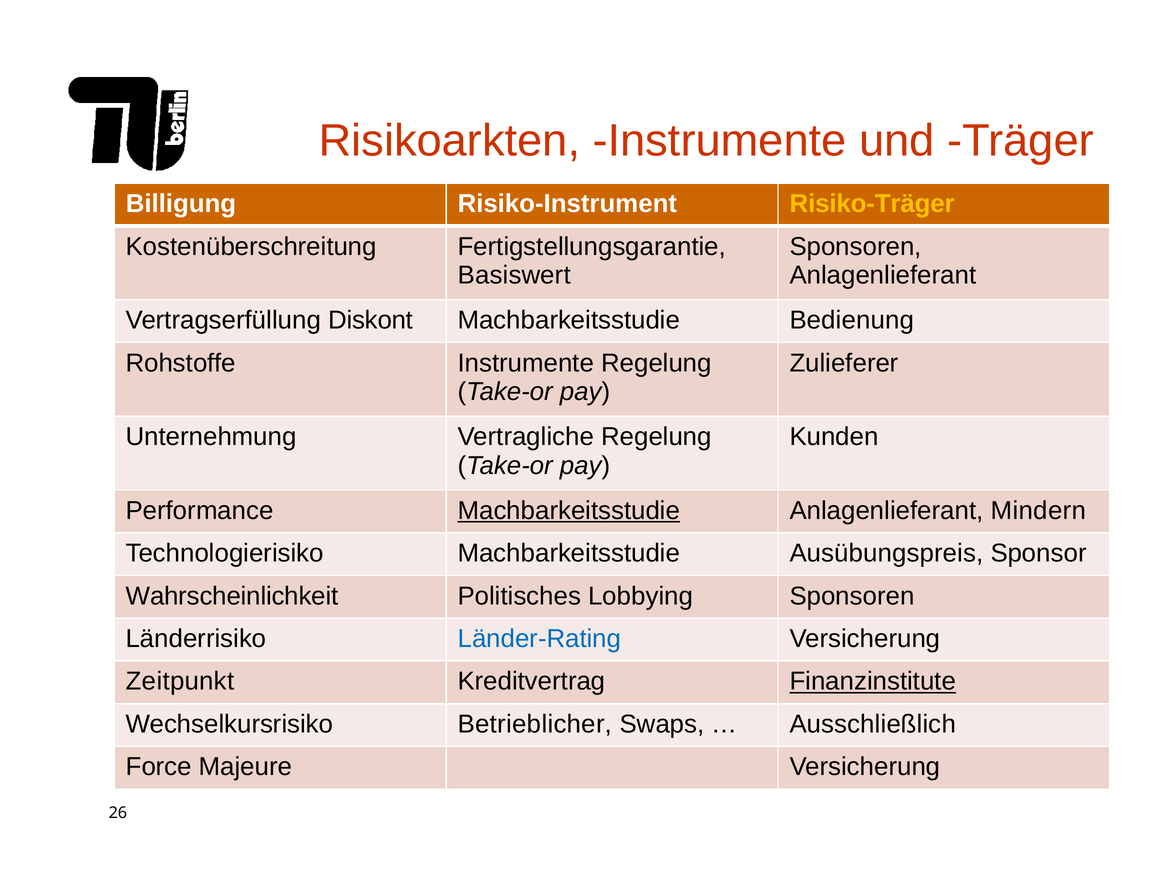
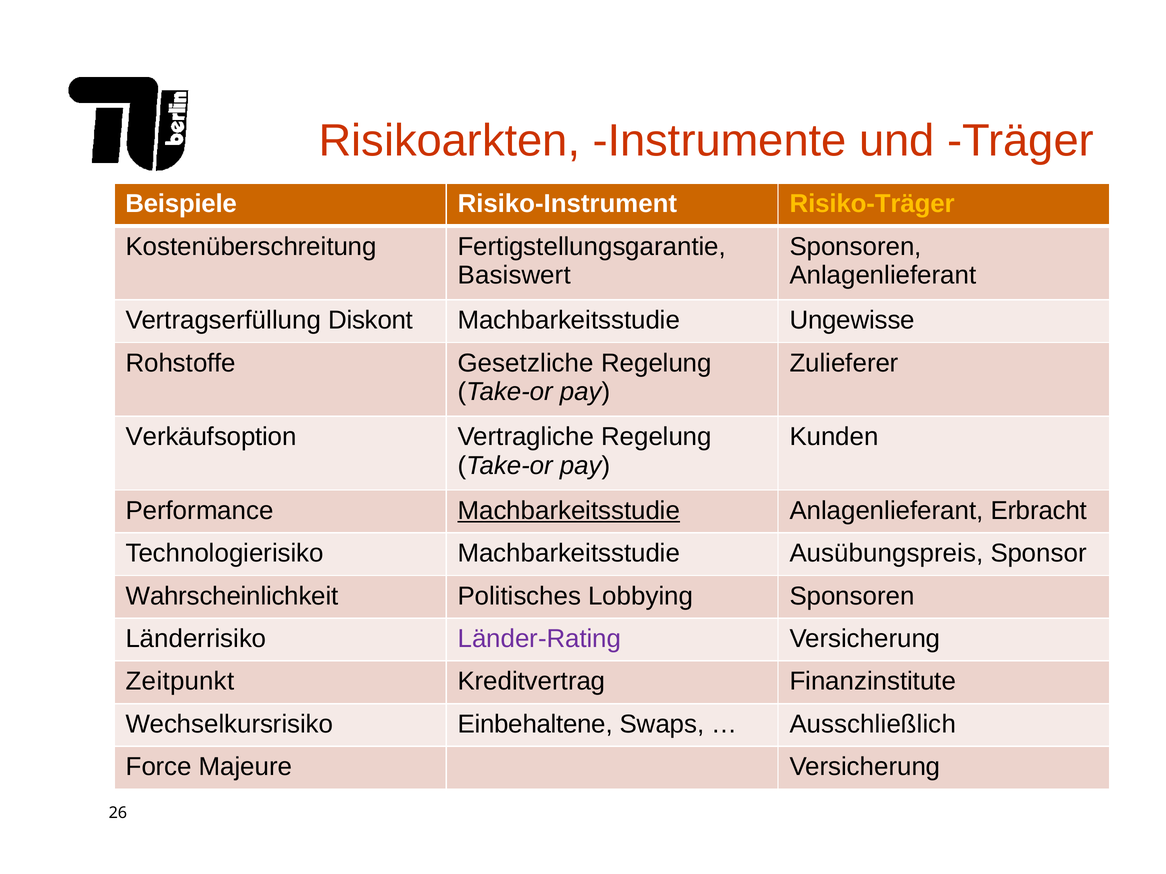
Billigung: Billigung -> Beispiele (181, 204)
Bedienung: Bedienung -> Ungewisse (852, 321)
Rohstoffe Instrumente: Instrumente -> Gesetzliche (526, 363)
Unternehmung: Unternehmung -> Verkäufsoption (211, 437)
Mindern: Mindern -> Erbracht (1039, 511)
Länder-Rating colour: blue -> purple (539, 639)
Finanzinstitute underline: present -> none (873, 682)
Betrieblicher: Betrieblicher -> Einbehaltene (535, 725)
